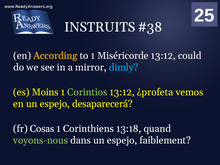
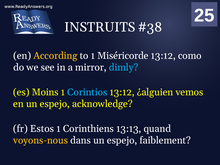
could: could -> como (190, 56)
Corintios colour: light green -> light blue (87, 92)
¿profeta: ¿profeta -> ¿alguien (155, 92)
desaparecerá: desaparecerá -> acknowledge (102, 104)
Cosas: Cosas -> Estos (42, 129)
13:18: 13:18 -> 13:13 (129, 129)
voyons-nous colour: light green -> yellow (41, 140)
